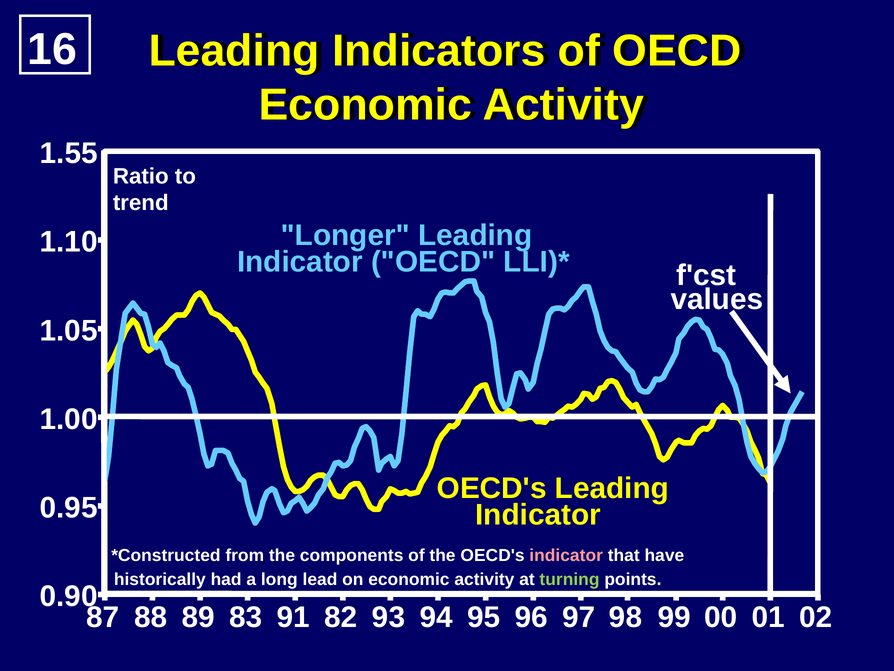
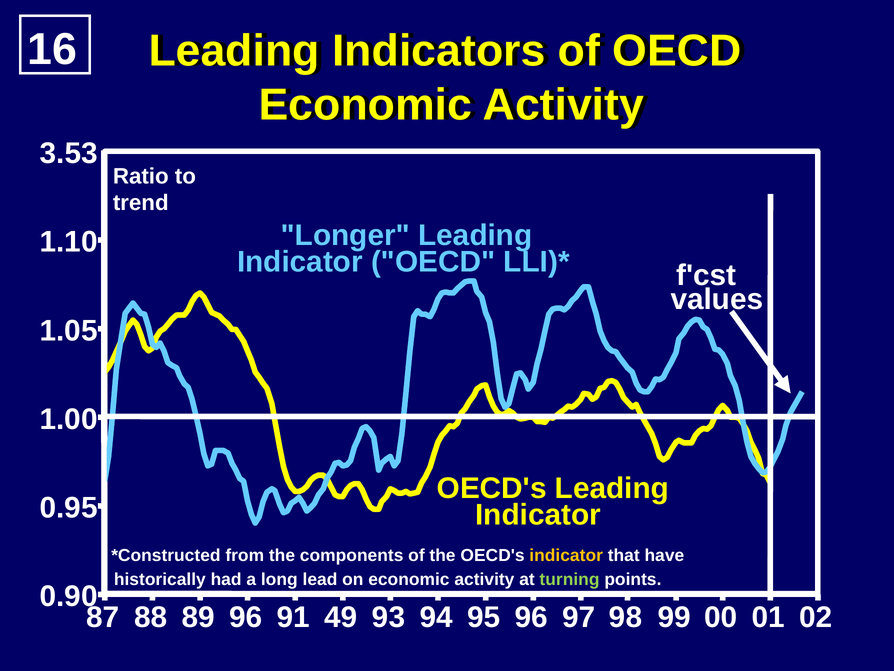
1.55: 1.55 -> 3.53 (69, 153)
indicator colour: pink -> yellow (566, 555)
89 83: 83 -> 96 (246, 617)
82: 82 -> 49 (341, 617)
